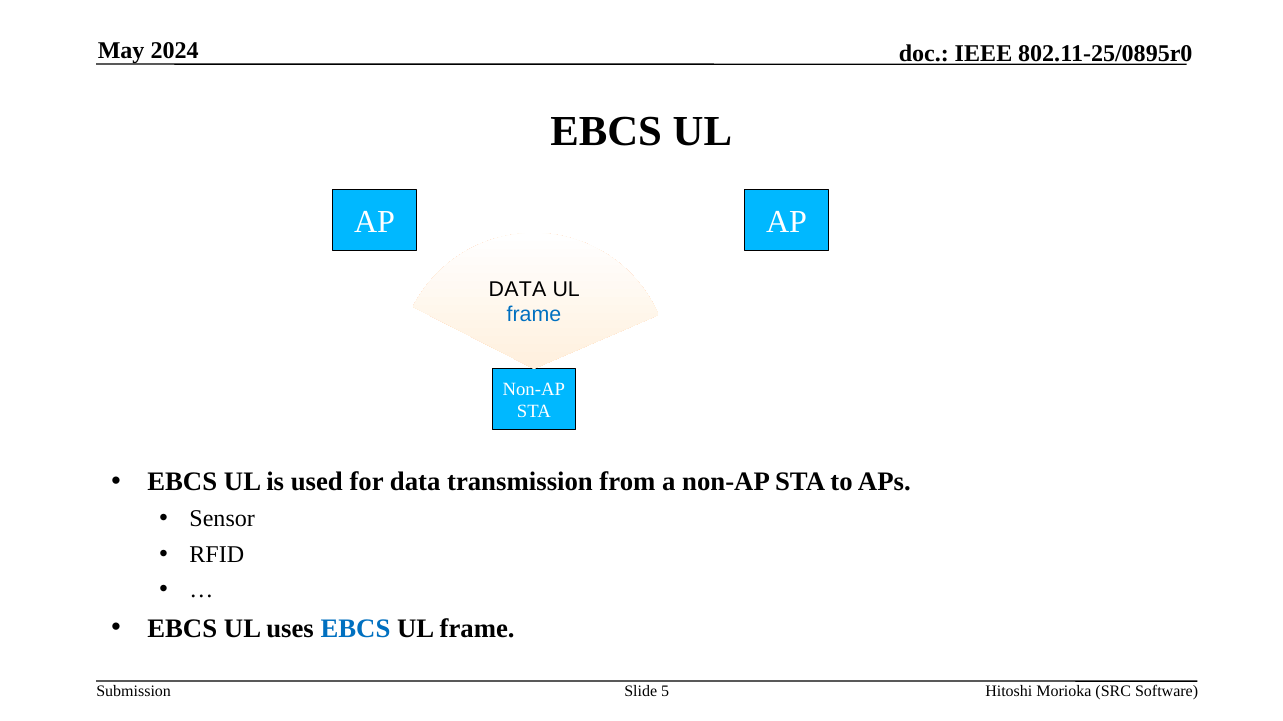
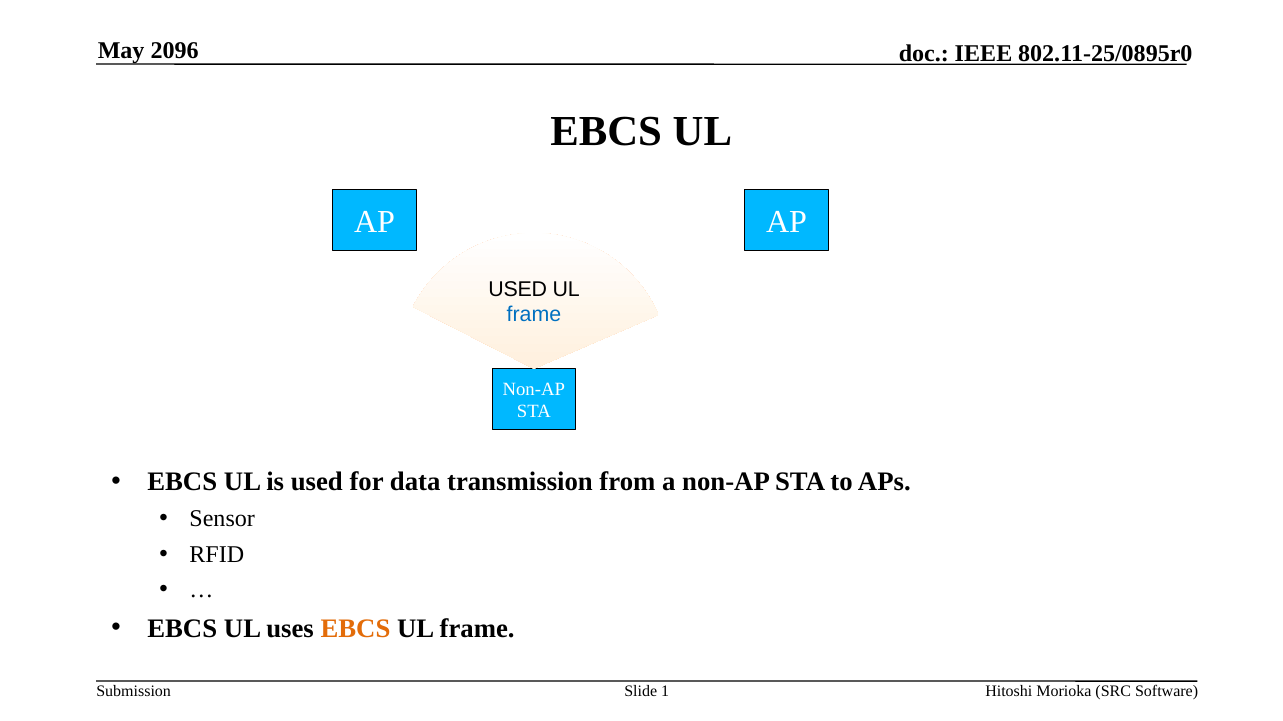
2024: 2024 -> 2096 (175, 51)
DATA: DATA -> USED (518, 289)
EBCS colour: blue -> orange (356, 629)
5: 5 -> 1 (665, 692)
